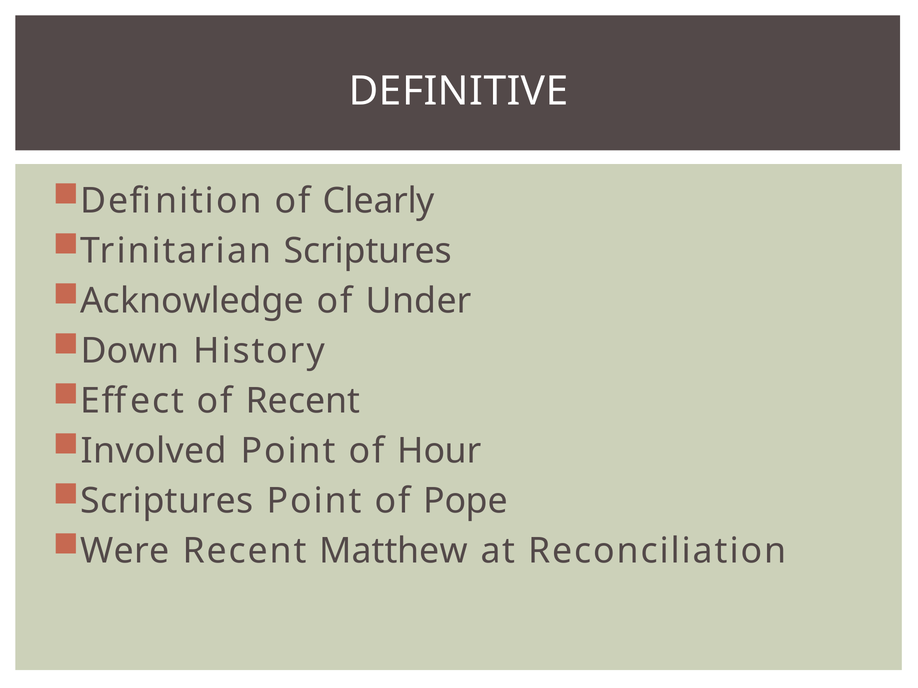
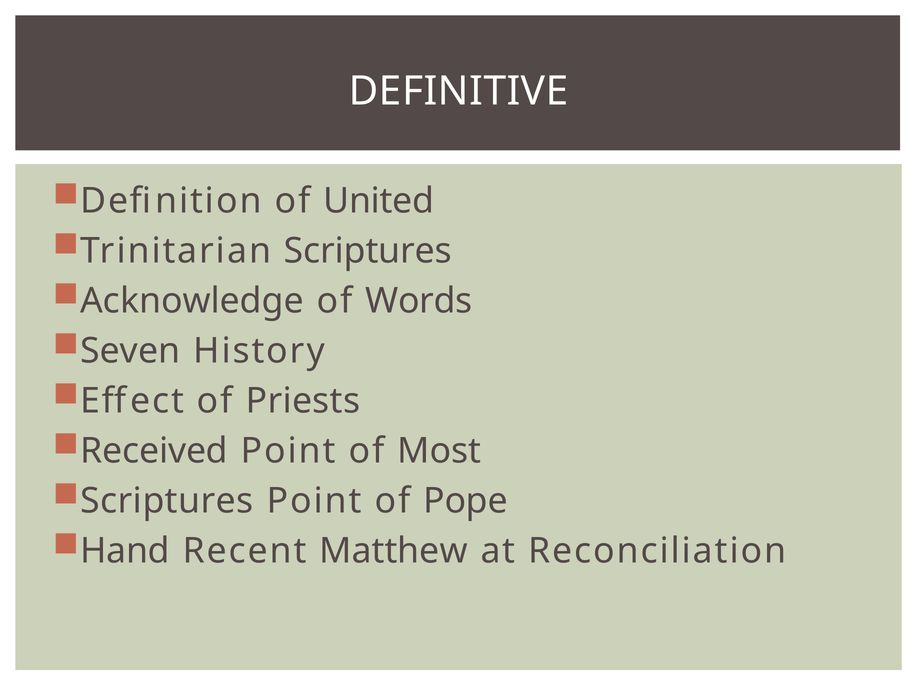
Clearly: Clearly -> United (379, 201)
Under: Under -> Words (419, 301)
Down: Down -> Seven (130, 351)
of Recent: Recent -> Priests (303, 401)
Involved: Involved -> Received (154, 451)
Hour: Hour -> Most (439, 451)
Were: Were -> Hand (125, 551)
